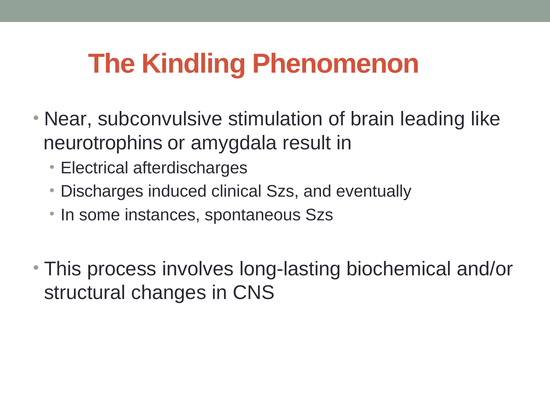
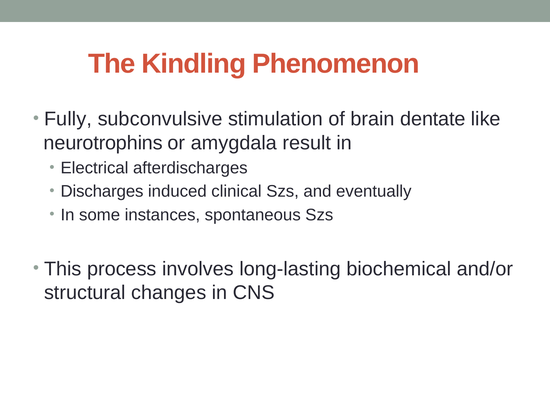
Near: Near -> Fully (68, 119)
leading: leading -> dentate (433, 119)
